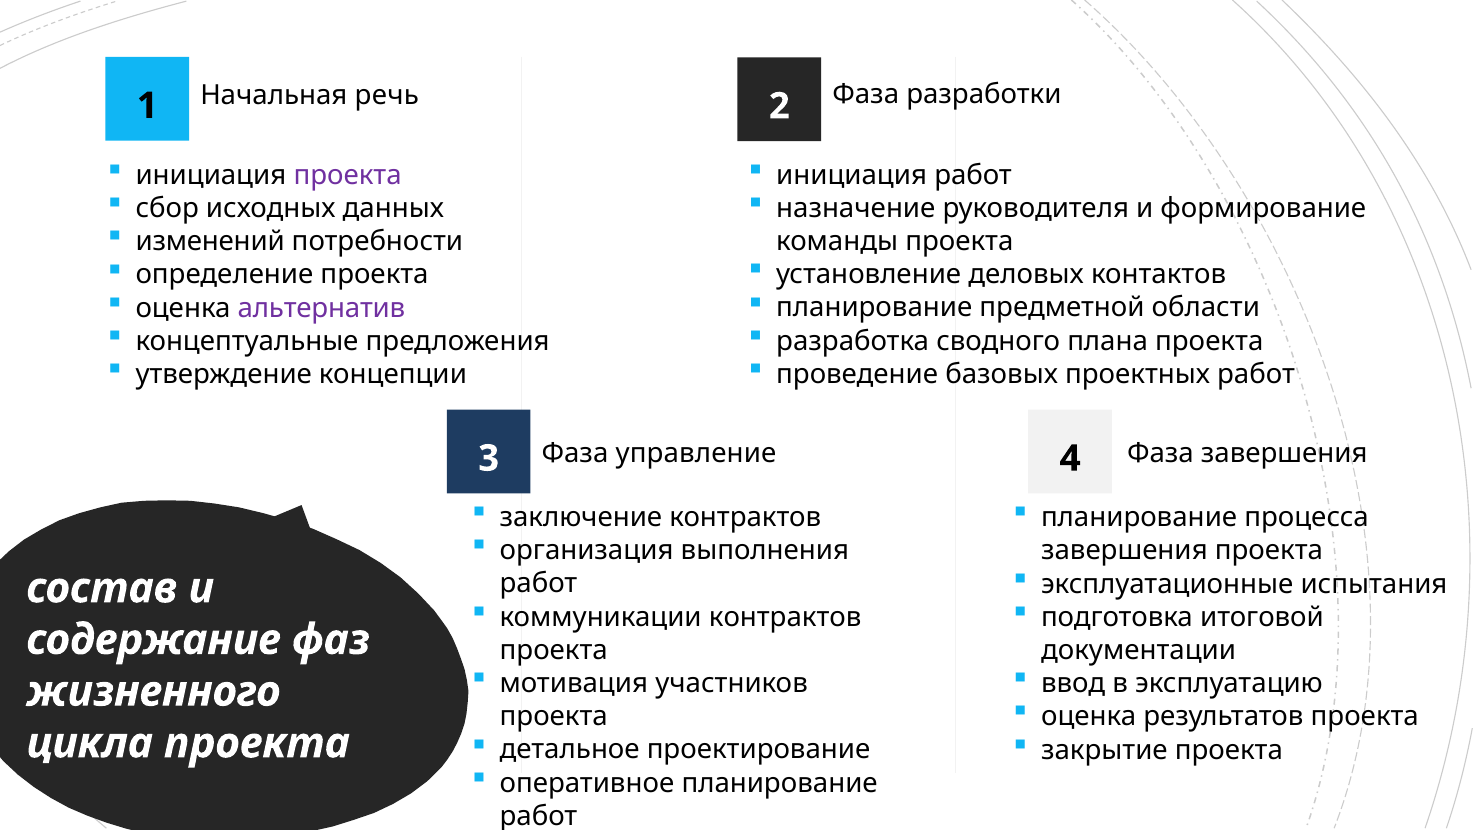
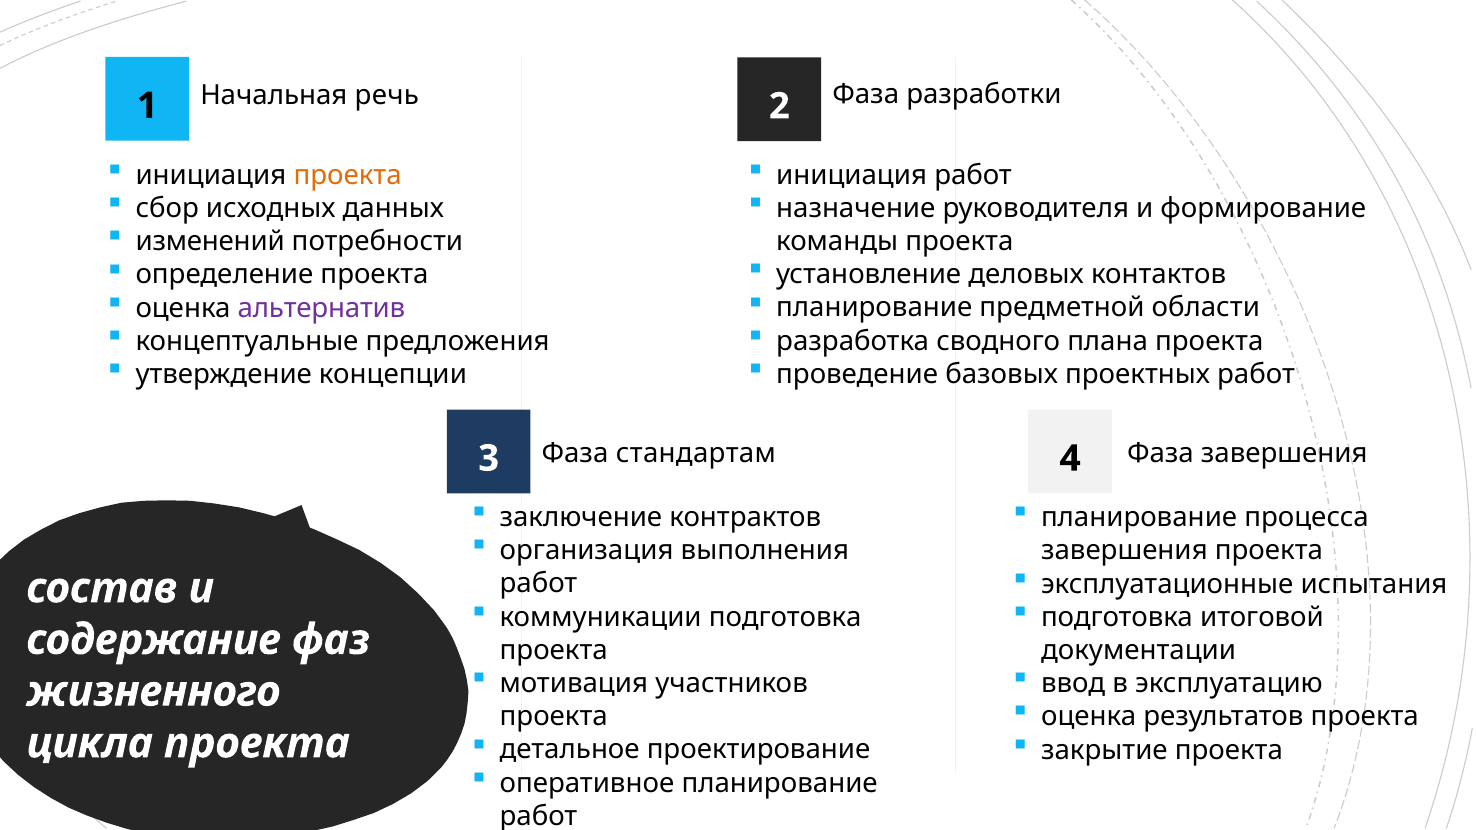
проекта colour: purple -> orange (348, 175)
управление: управление -> стандартам (696, 453)
коммуникации контрактов: контрактов -> подготовка (785, 617)
